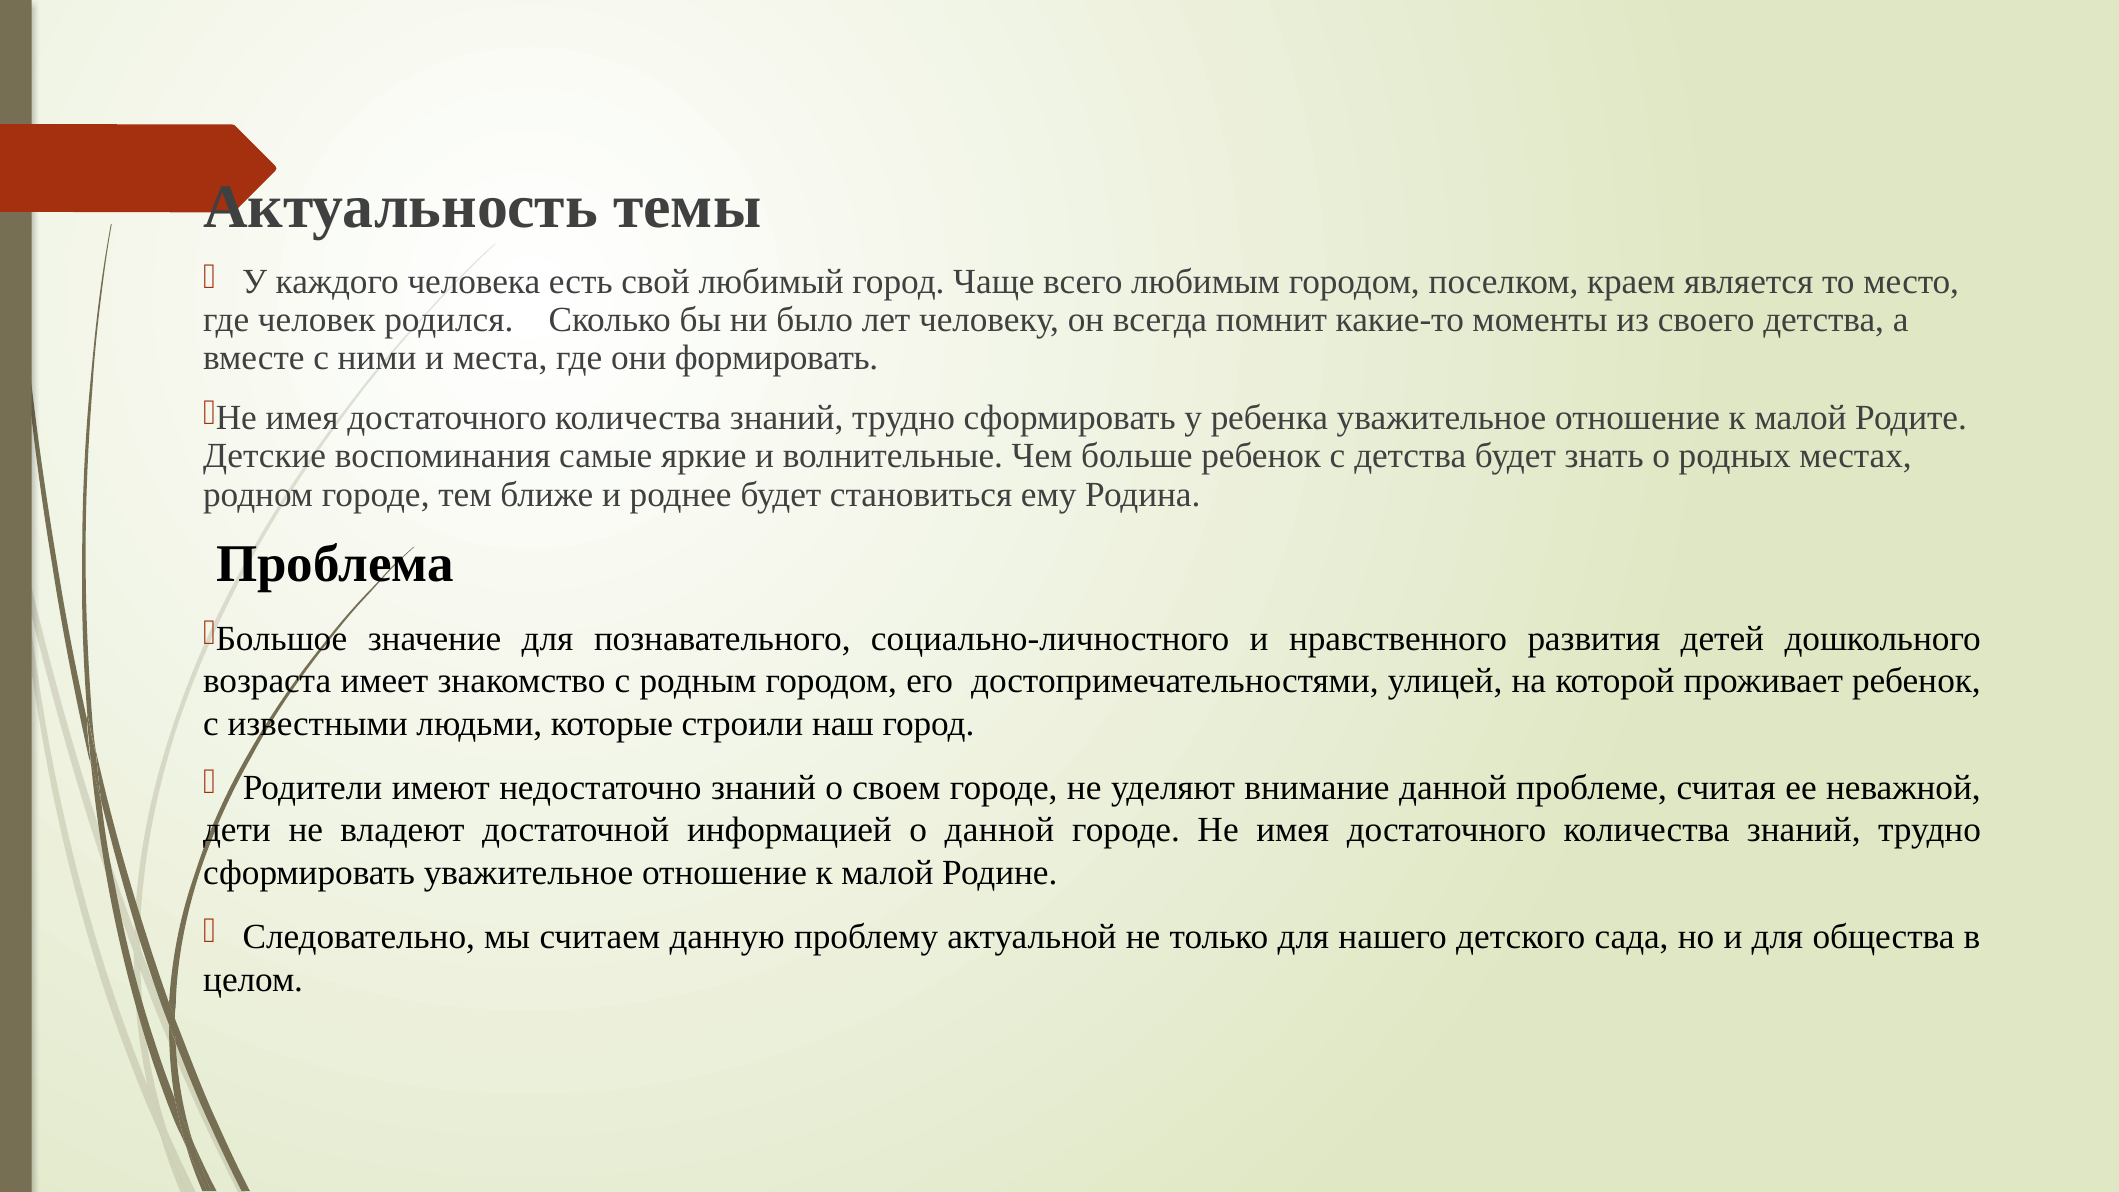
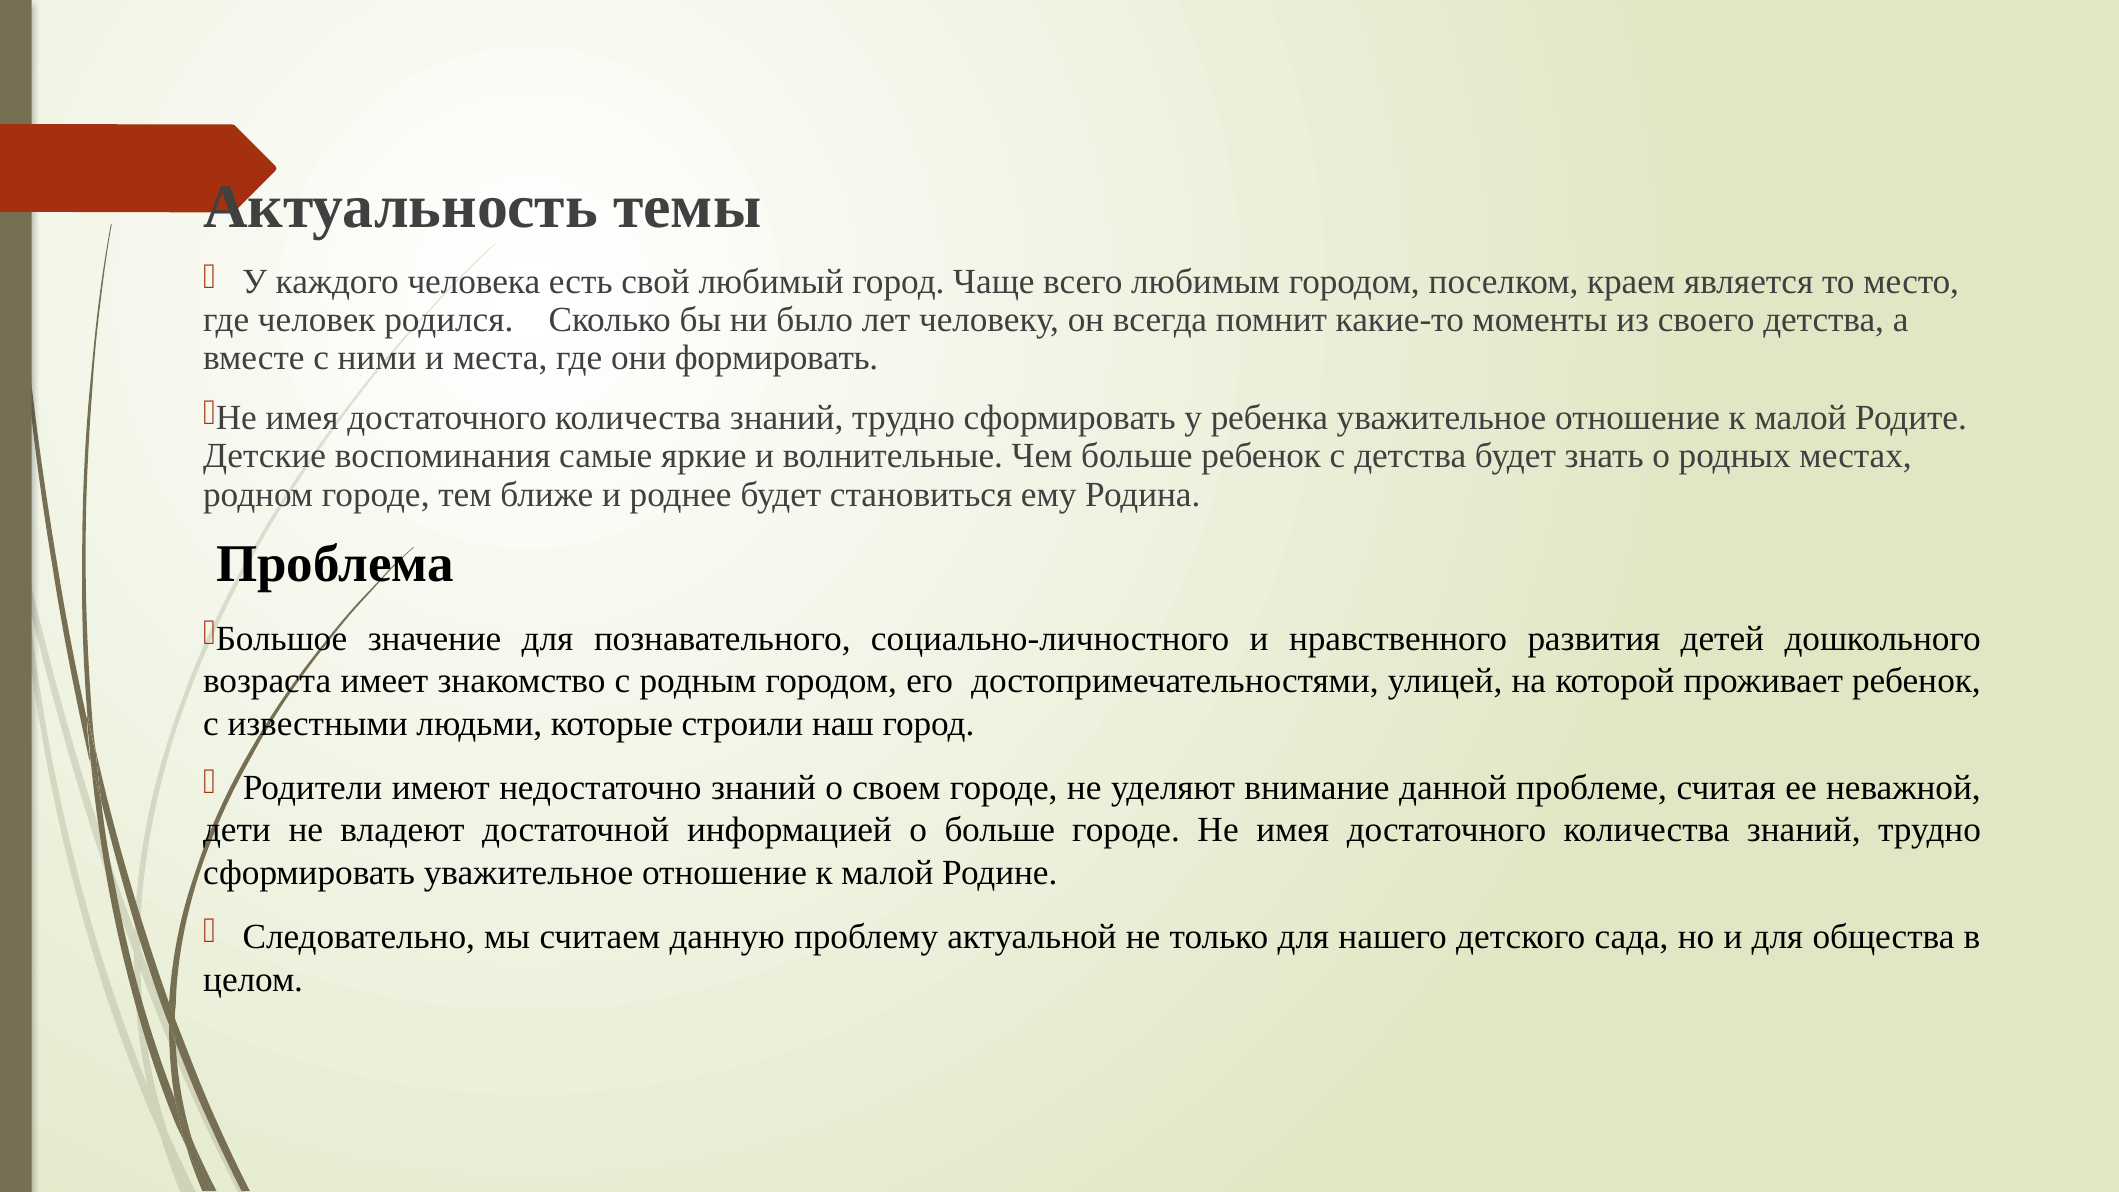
о данной: данной -> больше (1000, 830)
